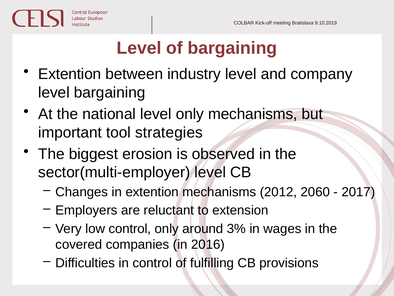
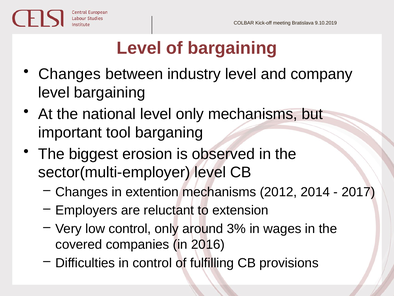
Extention: Extention -> Changes (70, 74)
strategies: strategies -> barganing (169, 132)
2060: 2060 -> 2014 (315, 192)
